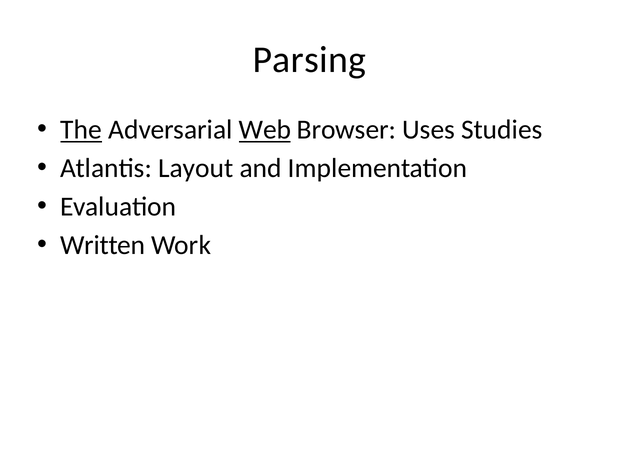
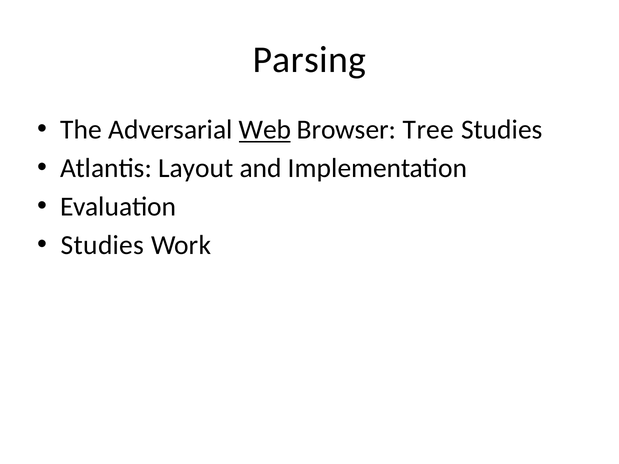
The underline: present -> none (81, 130)
Uses: Uses -> Tree (428, 130)
Written: Written -> Studies (102, 245)
